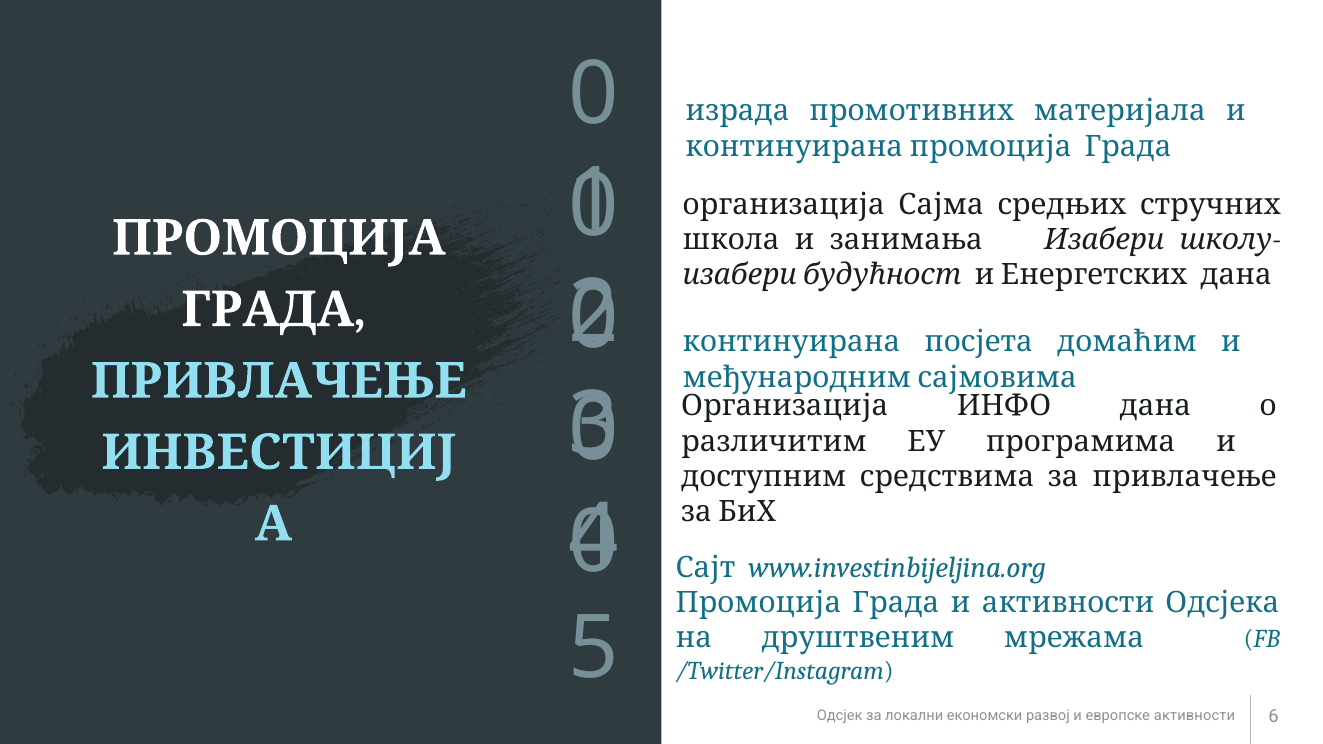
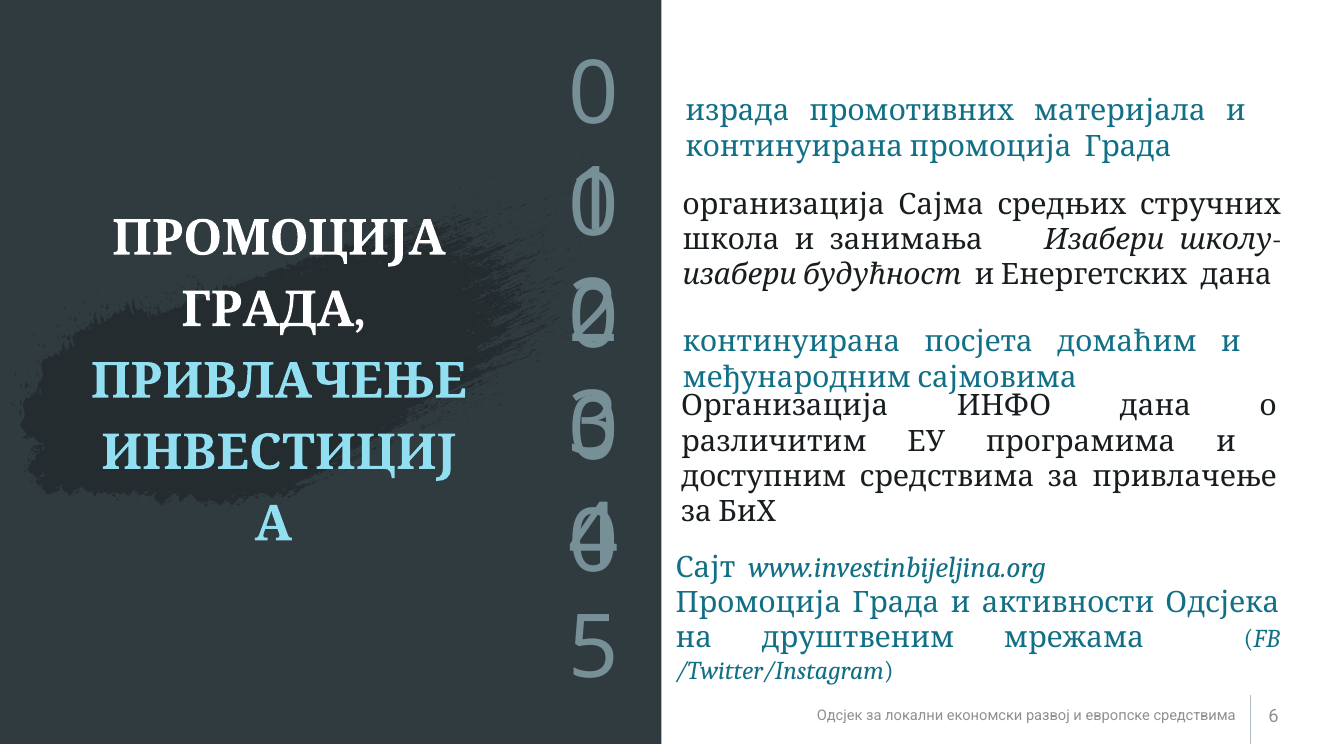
европске активности: активности -> средствима (1195, 716)
